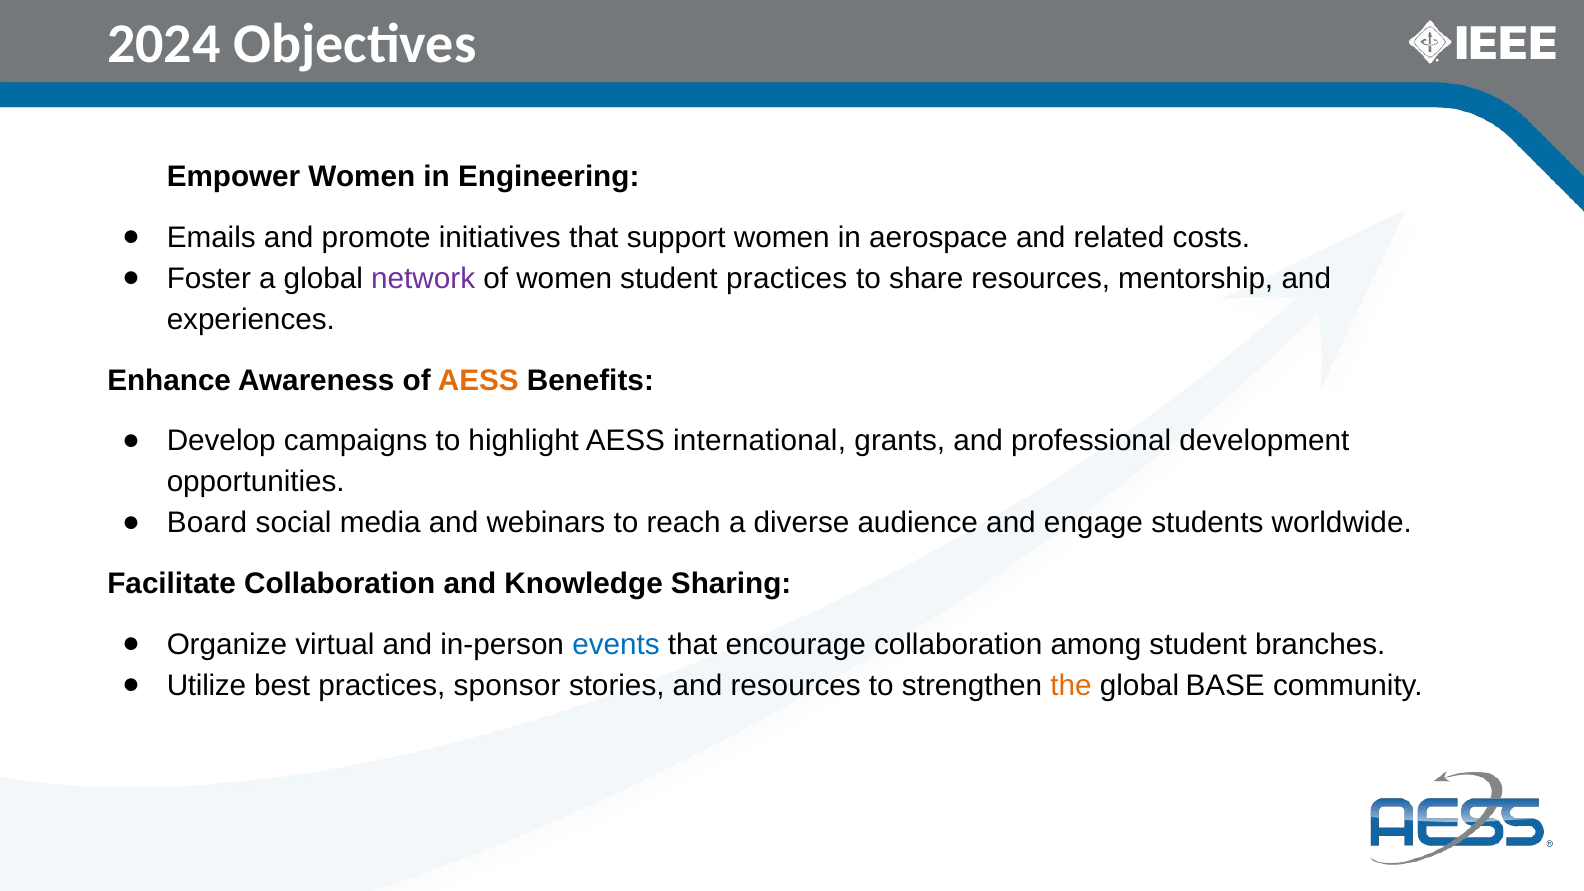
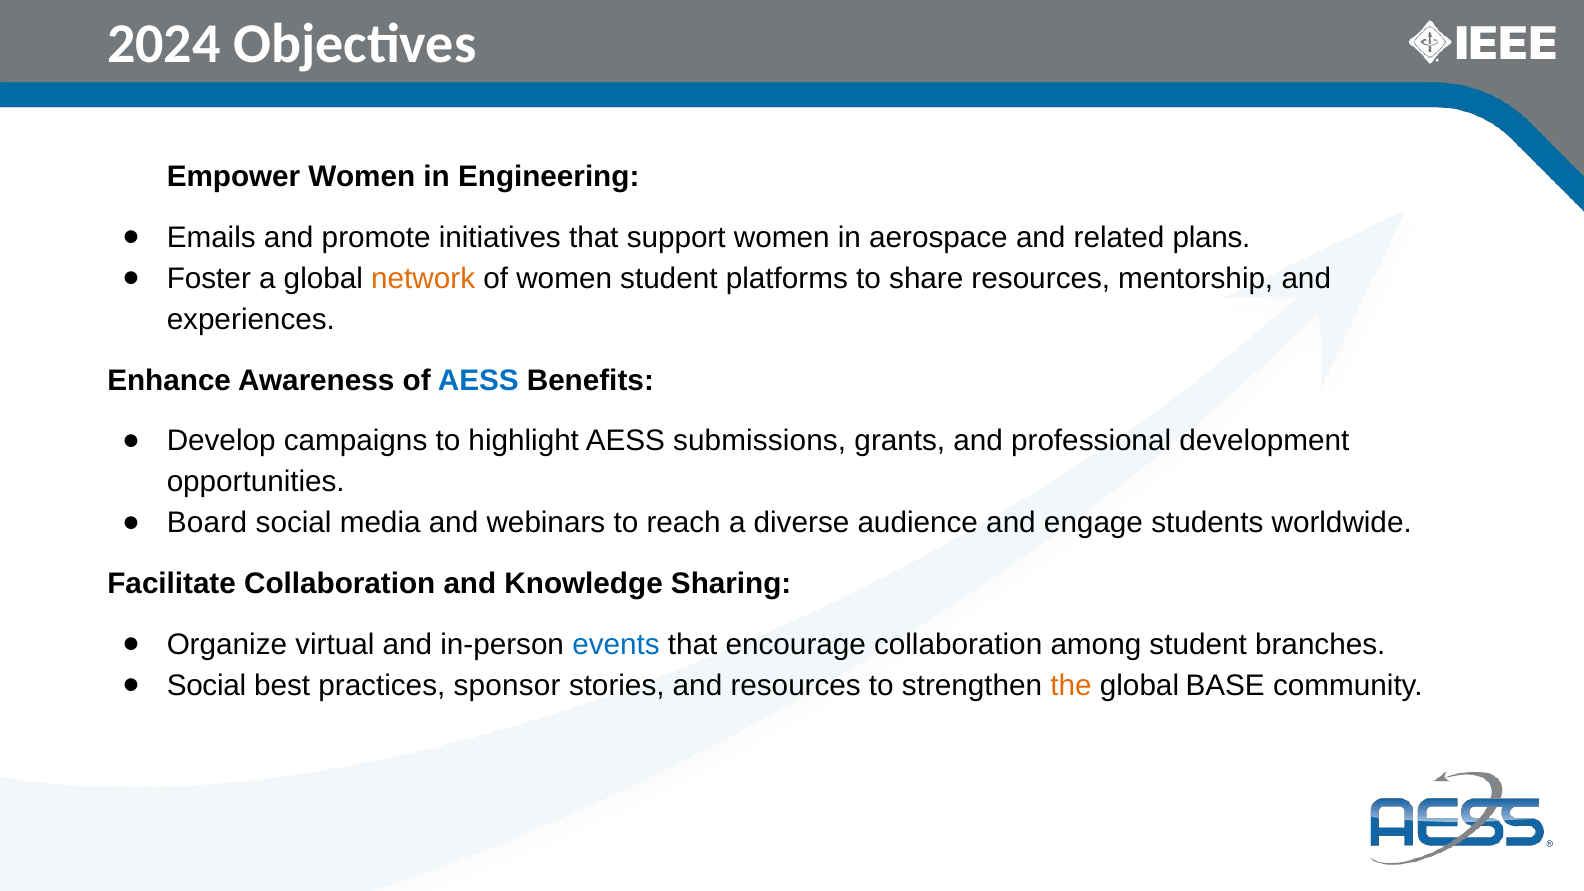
costs: costs -> plans (1212, 238)
network colour: purple -> orange (423, 278)
student practices: practices -> platforms (787, 278)
AESS colour: orange -> blue (478, 380)
international: international -> submissions (760, 441)
Utilize: Utilize -> Social (206, 685)
